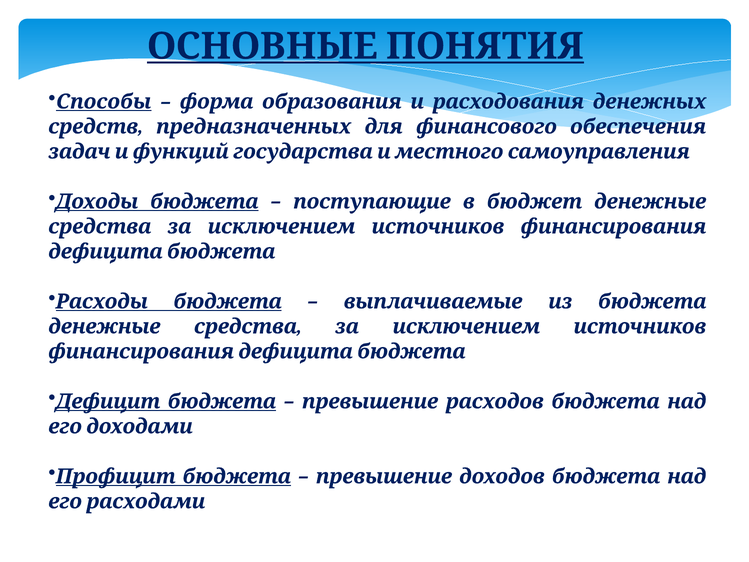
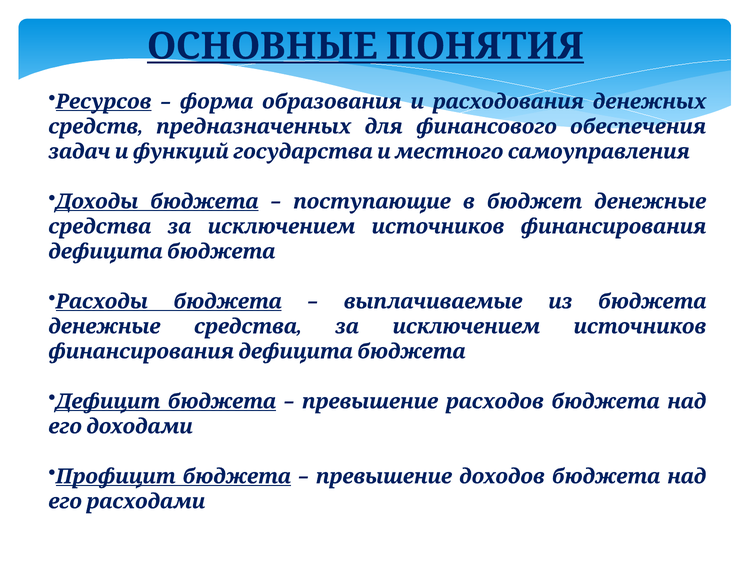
Способы: Способы -> Ресурсов (104, 102)
